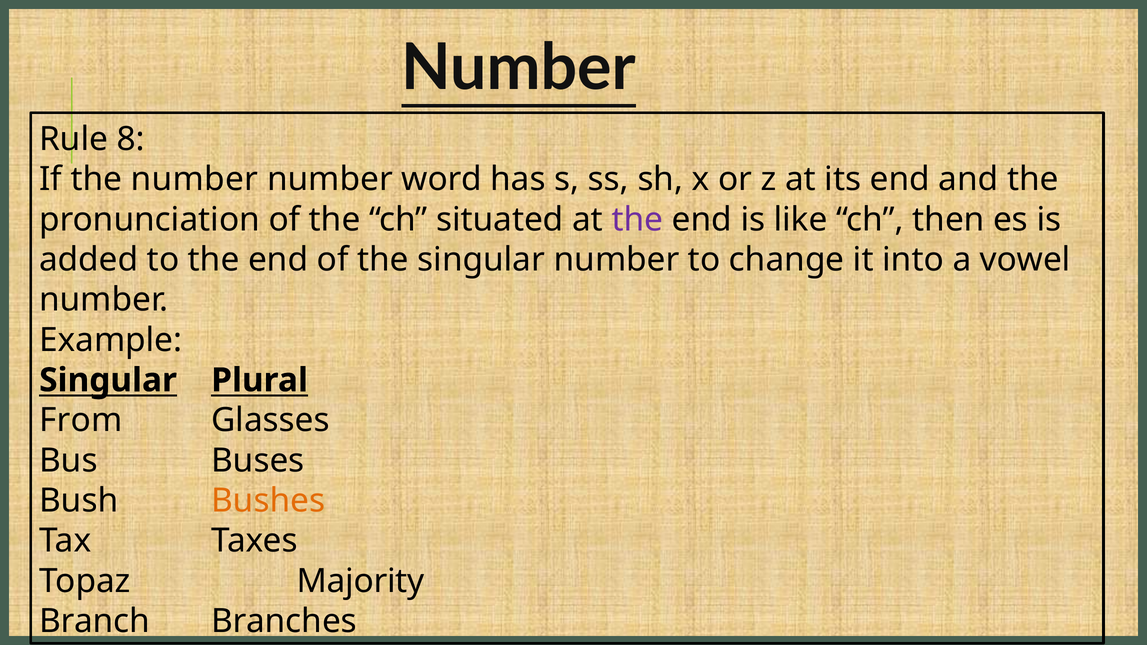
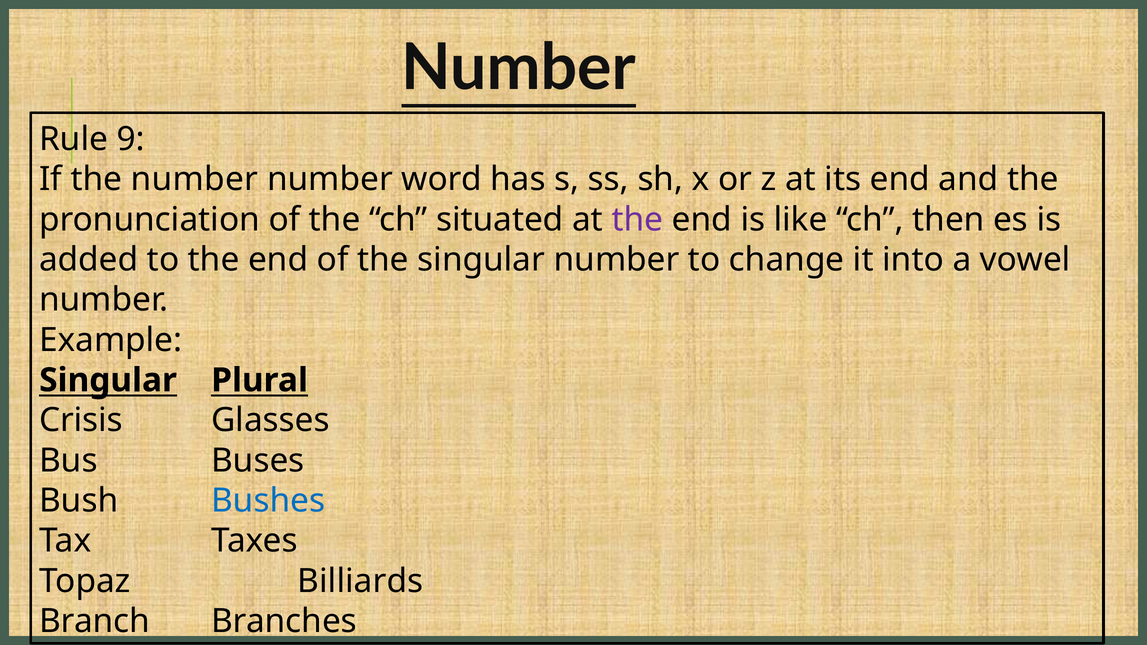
8: 8 -> 9 (131, 139)
From: From -> Crisis (81, 421)
Bushes colour: orange -> blue (268, 501)
Majority: Majority -> Billiards (360, 581)
